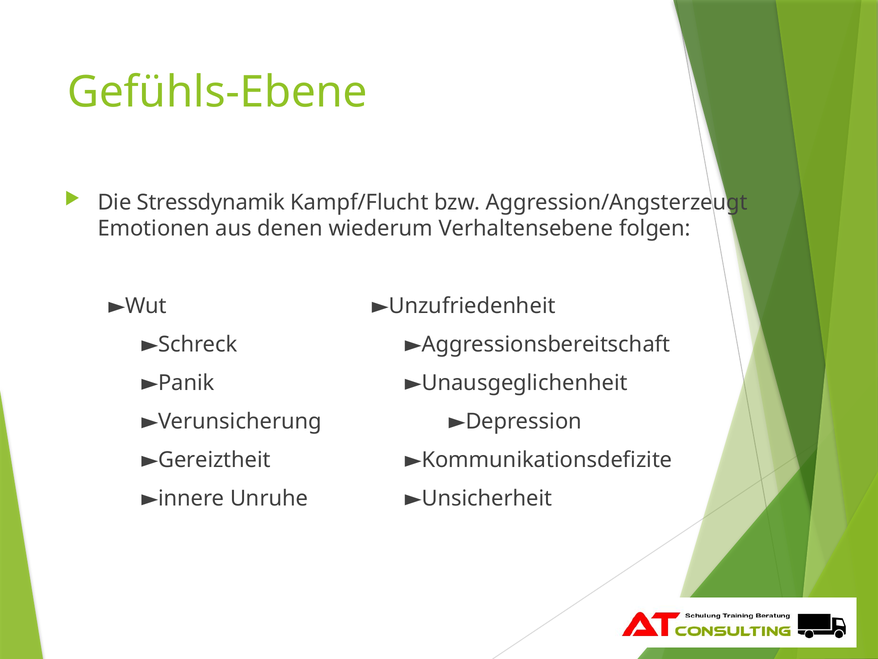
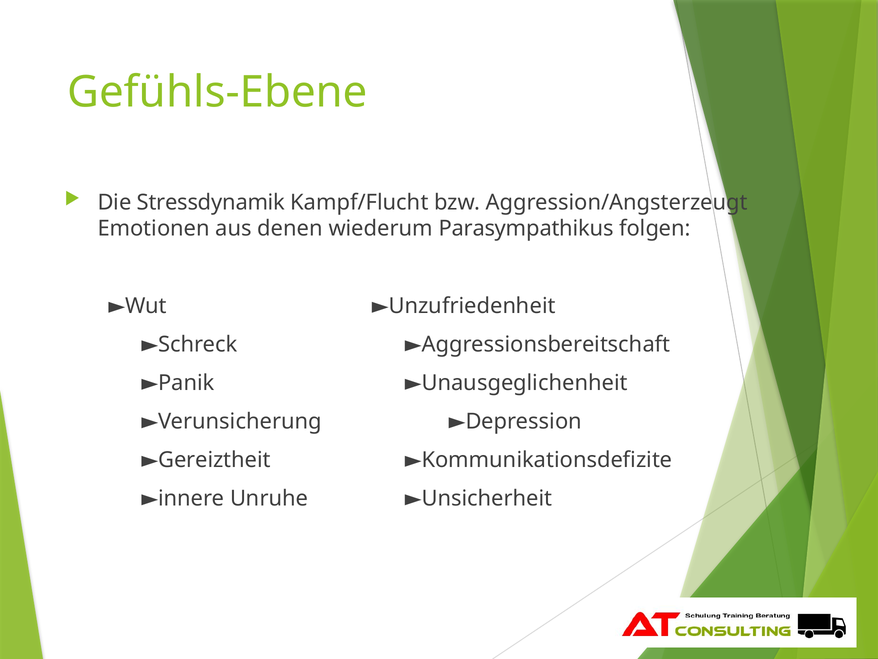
Verhaltensebene: Verhaltensebene -> Parasympathikus (526, 229)
